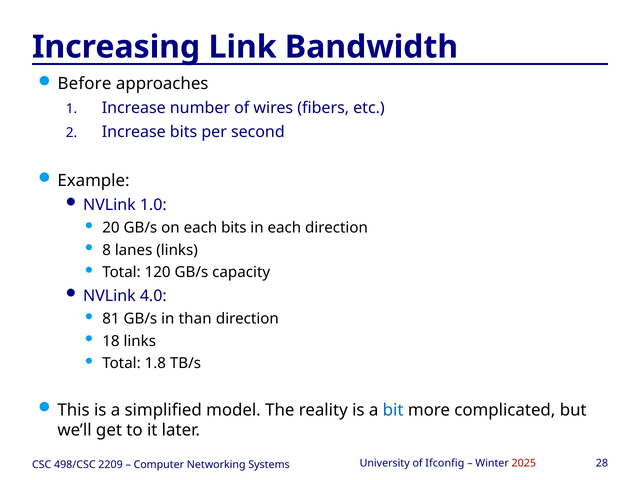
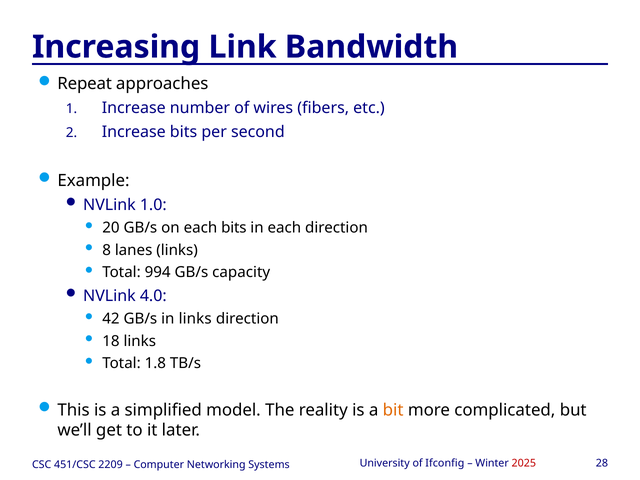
Before: Before -> Repeat (85, 84)
120: 120 -> 994 (158, 272)
81: 81 -> 42 (111, 319)
in than: than -> links (195, 319)
bit colour: blue -> orange (393, 410)
498/CSC: 498/CSC -> 451/CSC (75, 465)
